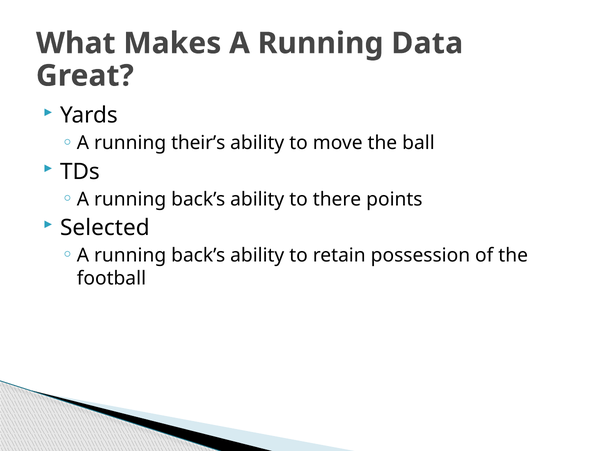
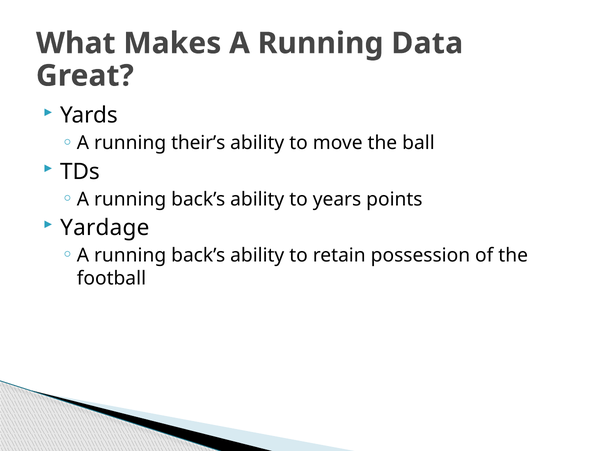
there: there -> years (337, 199)
Selected: Selected -> Yardage (105, 228)
